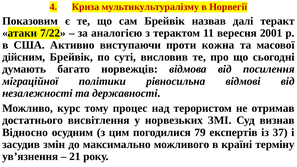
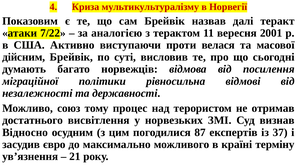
кожна: кожна -> велася (218, 45)
курс: курс -> союз (69, 108)
79: 79 -> 87 (200, 132)
змін: змін -> євро (54, 144)
